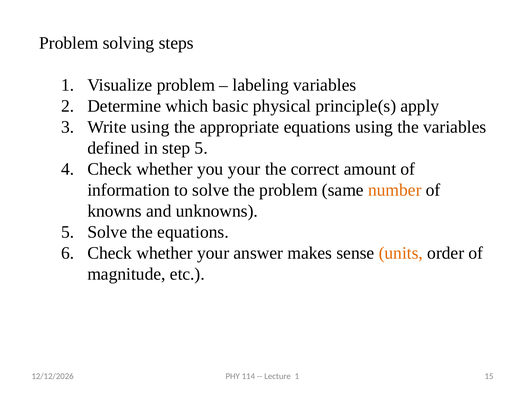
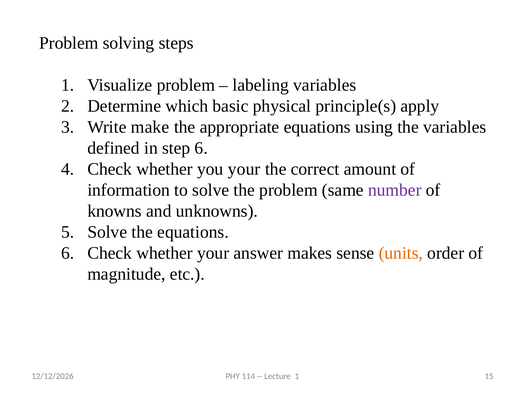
Write using: using -> make (150, 127)
step 5: 5 -> 6 (201, 148)
number colour: orange -> purple (395, 190)
